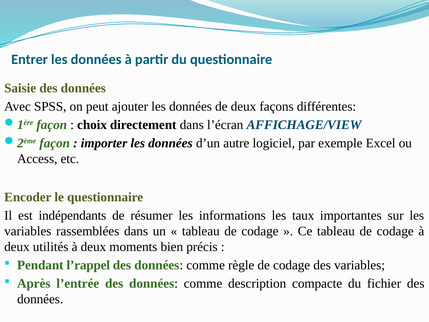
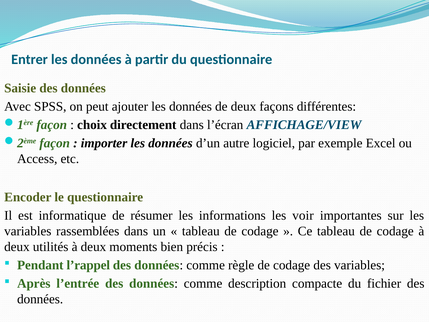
indépendants: indépendants -> informatique (72, 215)
taux: taux -> voir (303, 215)
